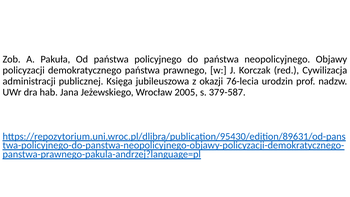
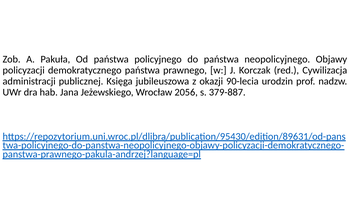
76-lecia: 76-lecia -> 90-lecia (242, 81)
2005: 2005 -> 2056 (186, 92)
379-587: 379-587 -> 379-887 (227, 92)
